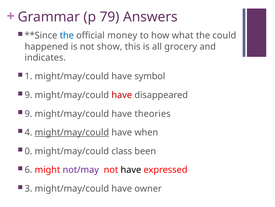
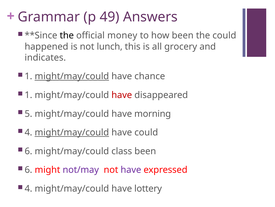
79: 79 -> 49 (110, 17)
the colour: blue -> black (67, 35)
how what: what -> been (183, 35)
show: show -> lunch (110, 46)
might/may/could underline: none -> present (72, 76)
symbol: symbol -> chance (150, 76)
9: 9 -> 1 (28, 95)
9: 9 -> 5 (28, 113)
theories: theories -> morning (153, 113)
have when: when -> could (146, 132)
0: 0 -> 6 (28, 151)
have colour: black -> purple (131, 169)
3: 3 -> 4 (28, 188)
owner: owner -> lottery (148, 188)
